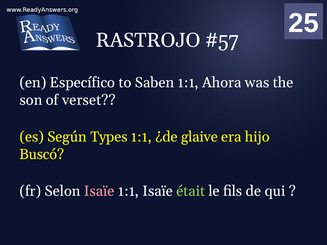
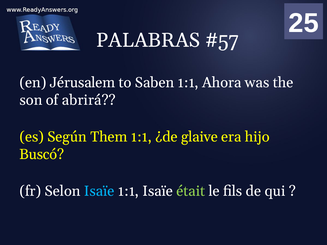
RASTROJO: RASTROJO -> PALABRAS (148, 40)
Específico: Específico -> Jérusalem (82, 83)
verset: verset -> abrirá (89, 100)
Types: Types -> Them (109, 137)
Isaïe colour: pink -> light blue (99, 191)
